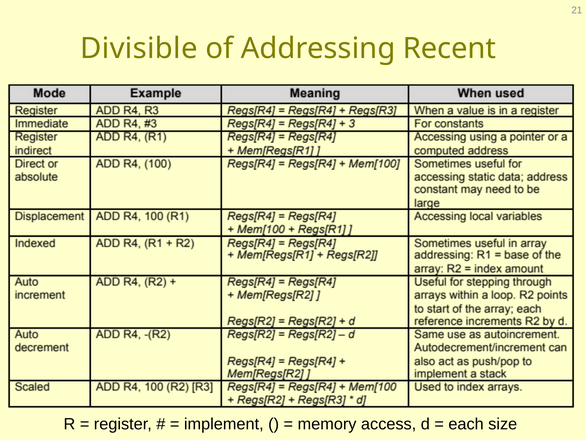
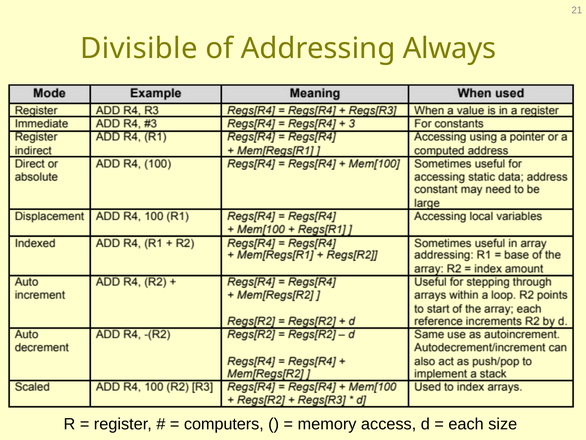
Recent: Recent -> Always (449, 48)
implement: implement -> computers (224, 424)
